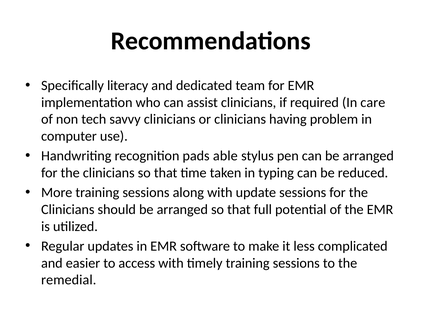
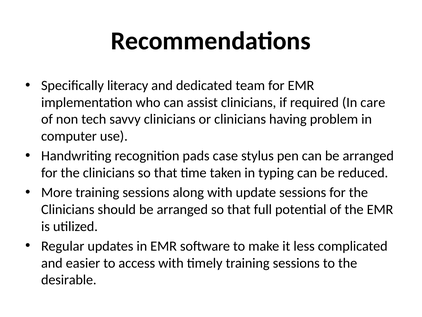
able: able -> case (225, 156)
remedial: remedial -> desirable (69, 279)
